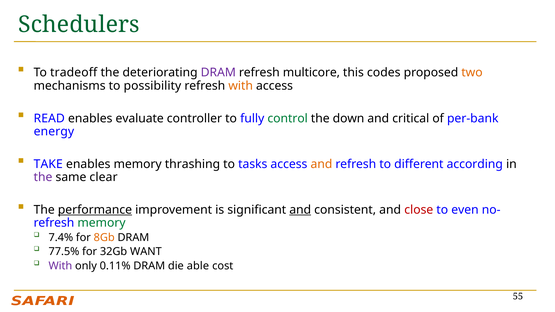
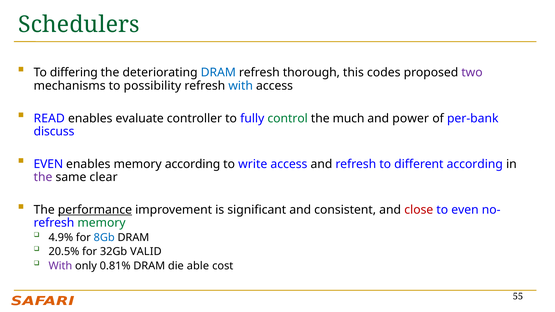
tradeoff: tradeoff -> differing (74, 73)
DRAM colour: purple -> blue (218, 73)
multicore: multicore -> thorough (311, 73)
two colour: orange -> purple (472, 73)
with colour: orange -> blue (241, 86)
down: down -> much (349, 118)
critical: critical -> power (411, 118)
energy: energy -> discuss (54, 132)
TAKE: TAKE -> EVEN (48, 164)
memory thrashing: thrashing -> according (193, 164)
tasks: tasks -> write (253, 164)
and colour: orange -> black (321, 164)
and underline: present -> none (300, 210)
7.4%: 7.4% -> 4.9% (61, 238)
8Gb colour: orange -> blue (104, 238)
77.5%: 77.5% -> 20.5% (64, 252)
WANT: WANT -> VALID (146, 252)
0.11%: 0.11% -> 0.81% (115, 266)
